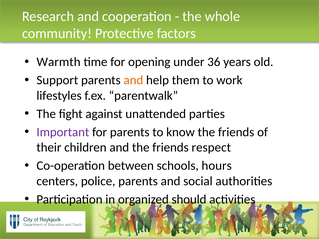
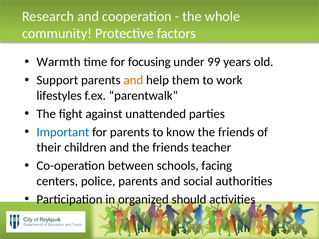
opening: opening -> focusing (149, 62)
36: 36 -> 99 (214, 62)
Important colour: purple -> blue (63, 132)
respect: respect -> teacher (211, 148)
hours: hours -> facing (217, 166)
